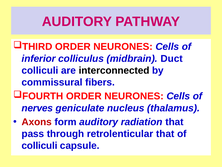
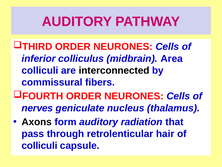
Duct: Duct -> Area (172, 58)
Axons colour: red -> black (37, 122)
retrolenticular that: that -> hair (165, 133)
